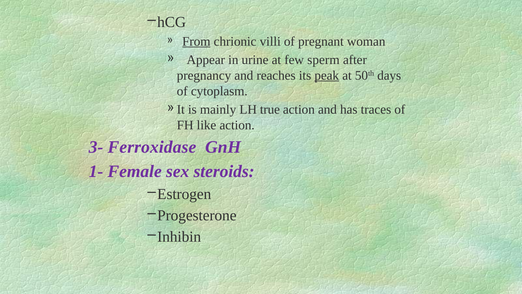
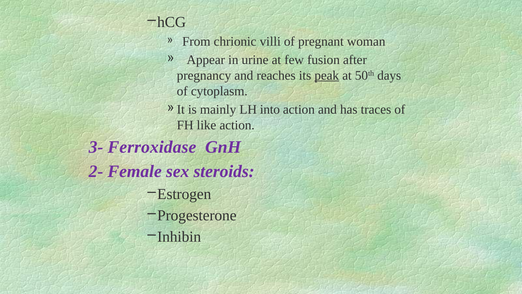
From underline: present -> none (196, 41)
sperm: sperm -> fusion (323, 60)
true: true -> into (270, 109)
1-: 1- -> 2- (96, 171)
